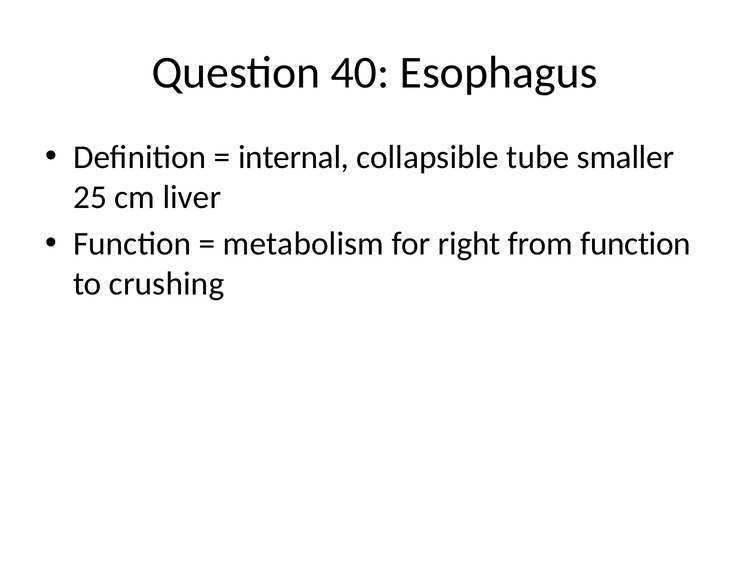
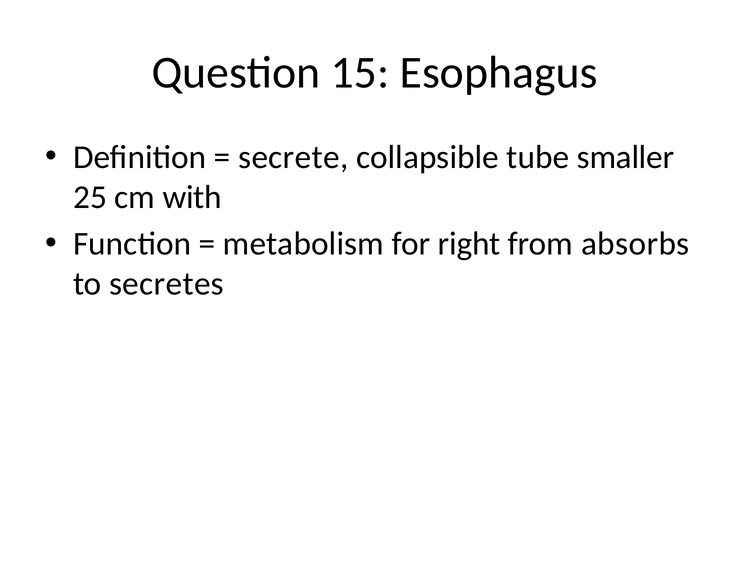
40: 40 -> 15 (360, 73)
internal: internal -> secrete (293, 157)
liver: liver -> with (192, 197)
from function: function -> absorbs (635, 244)
crushing: crushing -> secretes (166, 284)
